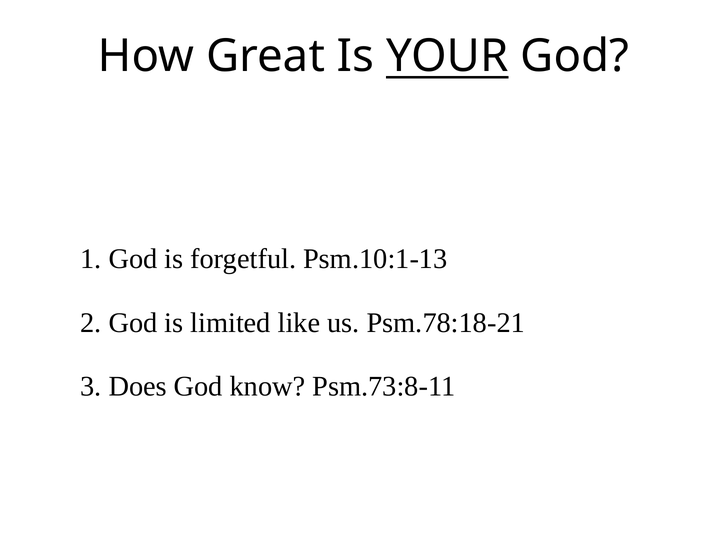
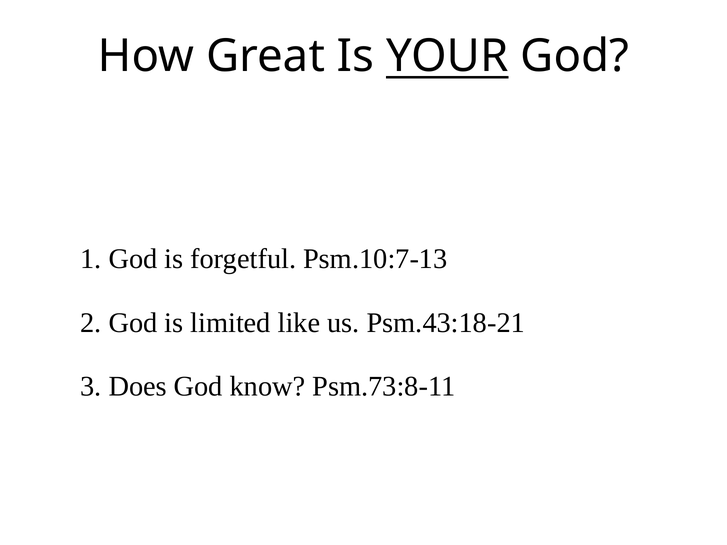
Psm.10:1-13: Psm.10:1-13 -> Psm.10:7-13 (375, 259)
Psm.78:18-21: Psm.78:18-21 -> Psm.43:18-21 (446, 323)
